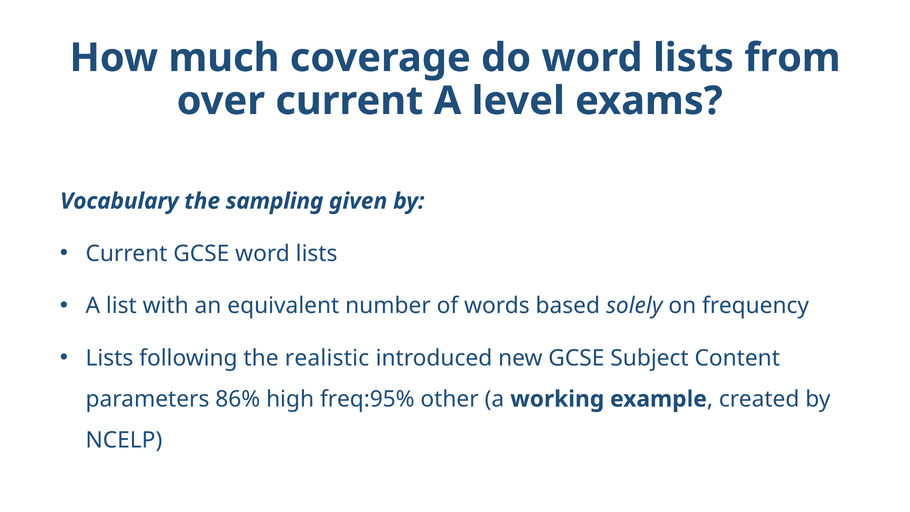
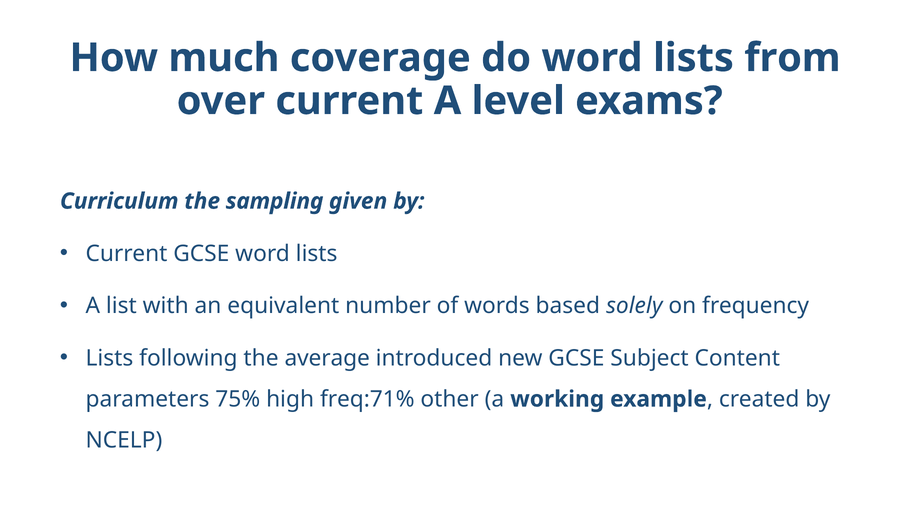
Vocabulary: Vocabulary -> Curriculum (119, 201)
realistic: realistic -> average (327, 358)
86%: 86% -> 75% (238, 399)
freq:95%: freq:95% -> freq:71% (367, 399)
